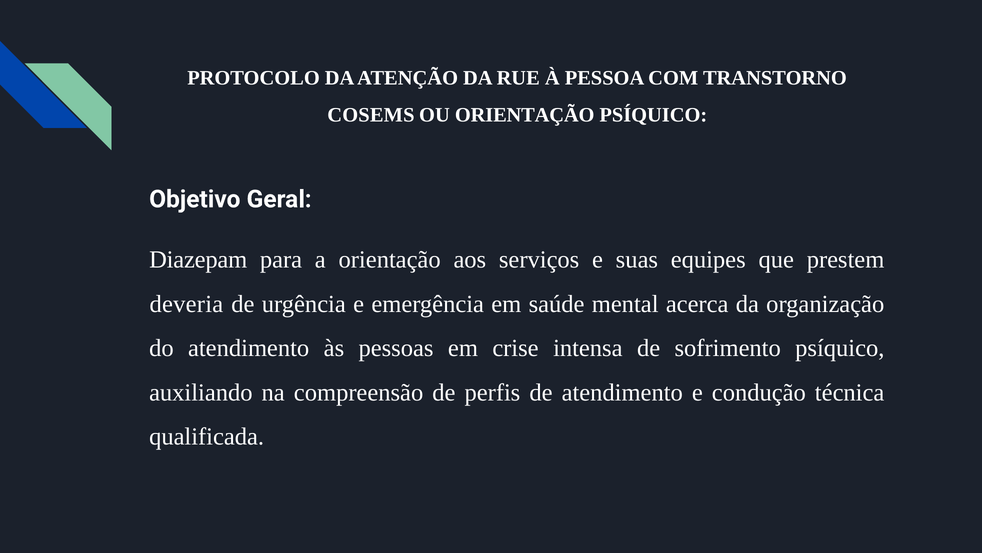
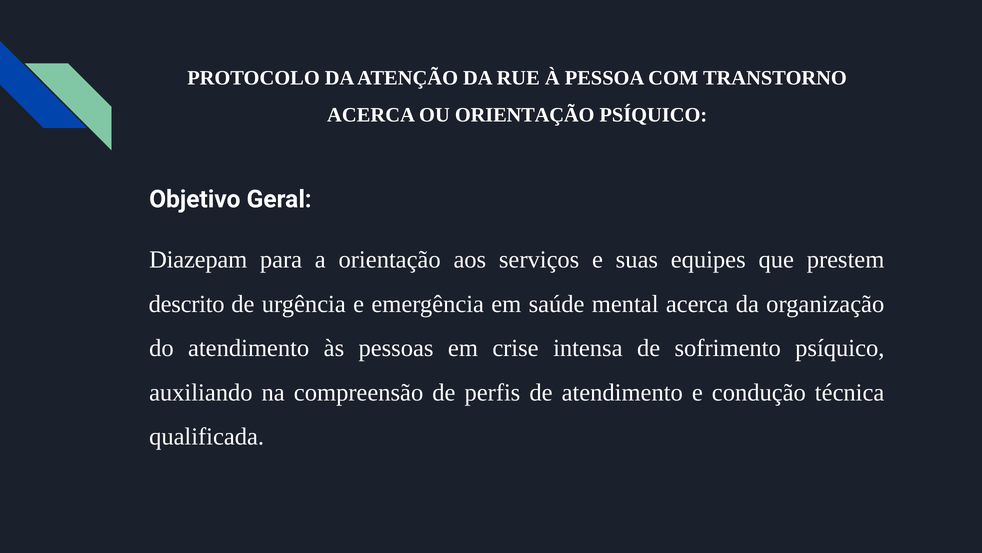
COSEMS: COSEMS -> ACERCA (371, 115)
deveria: deveria -> descrito (187, 304)
